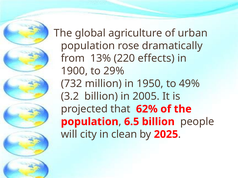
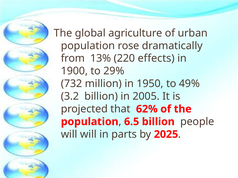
will city: city -> will (88, 135)
clean: clean -> parts (124, 135)
